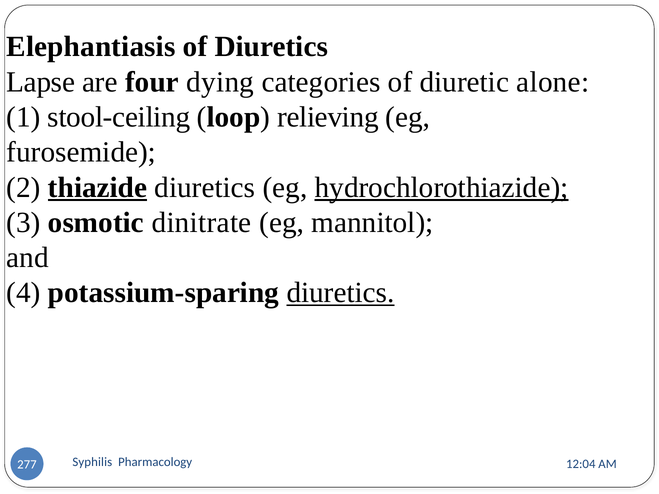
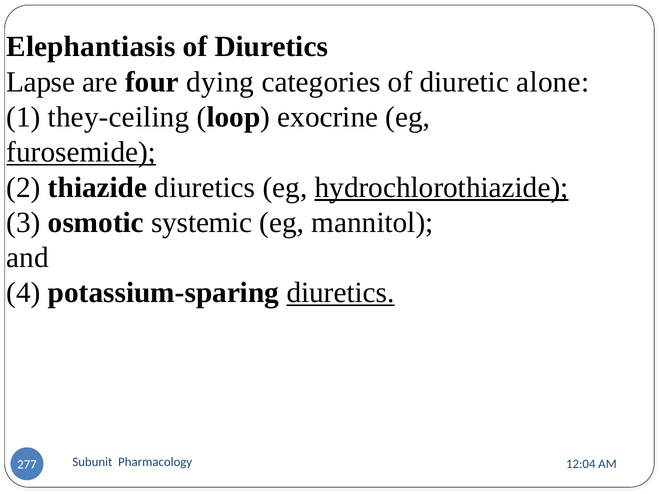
stool-ceiling: stool-ceiling -> they-ceiling (119, 117)
relieving: relieving -> exocrine (328, 117)
furosemide underline: none -> present (81, 152)
thiazide underline: present -> none (98, 187)
dinitrate: dinitrate -> systemic (202, 223)
Syphilis: Syphilis -> Subunit (92, 462)
